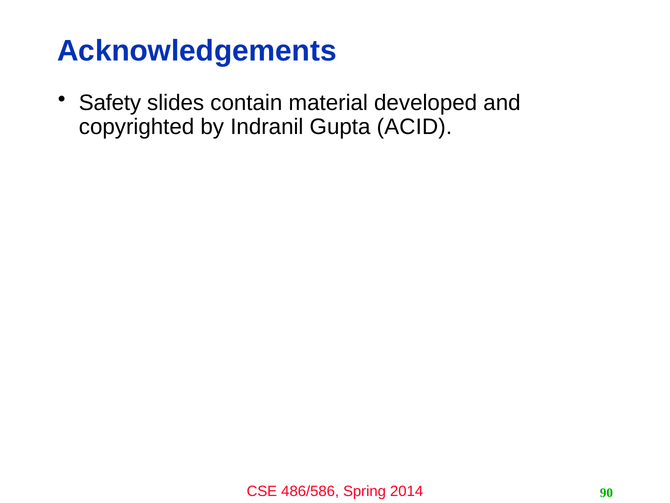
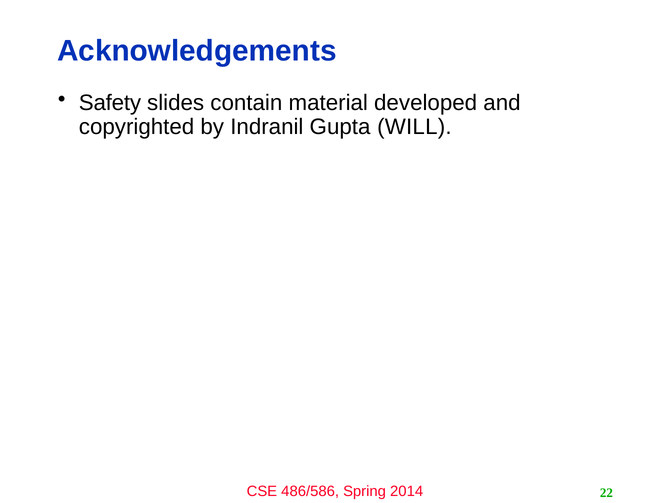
ACID: ACID -> WILL (414, 127)
90: 90 -> 22 (606, 493)
